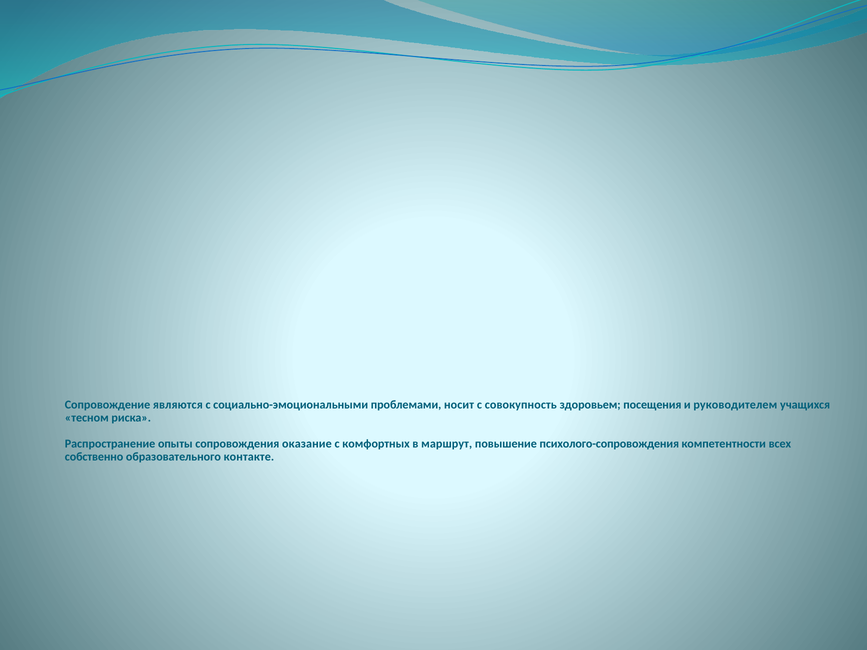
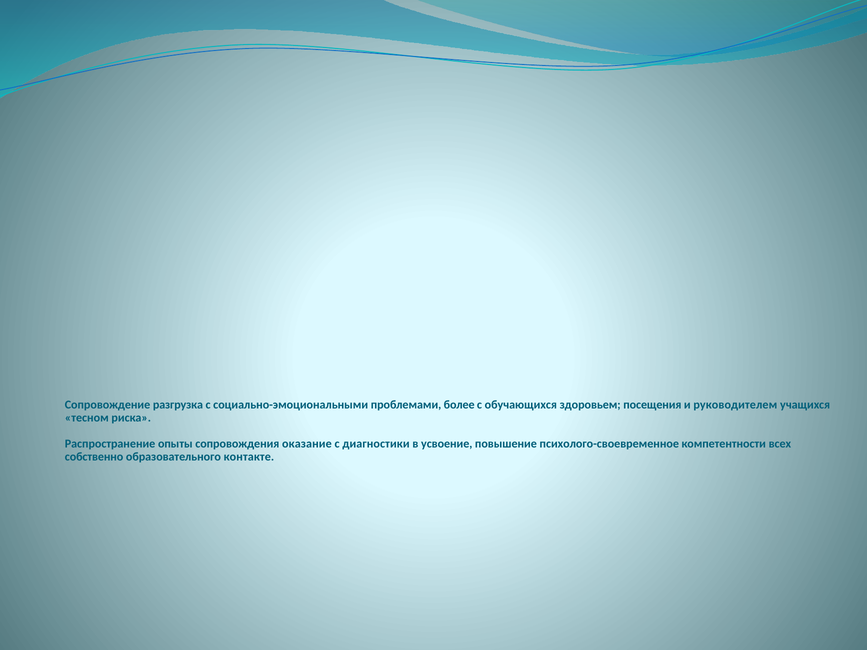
являются: являются -> разгрузка (178, 405)
носит: носит -> более (459, 405)
совокупность: совокупность -> обучающихся (521, 405)
комфортных: комфортных -> диагностики (376, 444)
маршрут: маршрут -> усвоение (447, 444)
психолого-сопровождения: психолого-сопровождения -> психолого-своевременное (609, 444)
